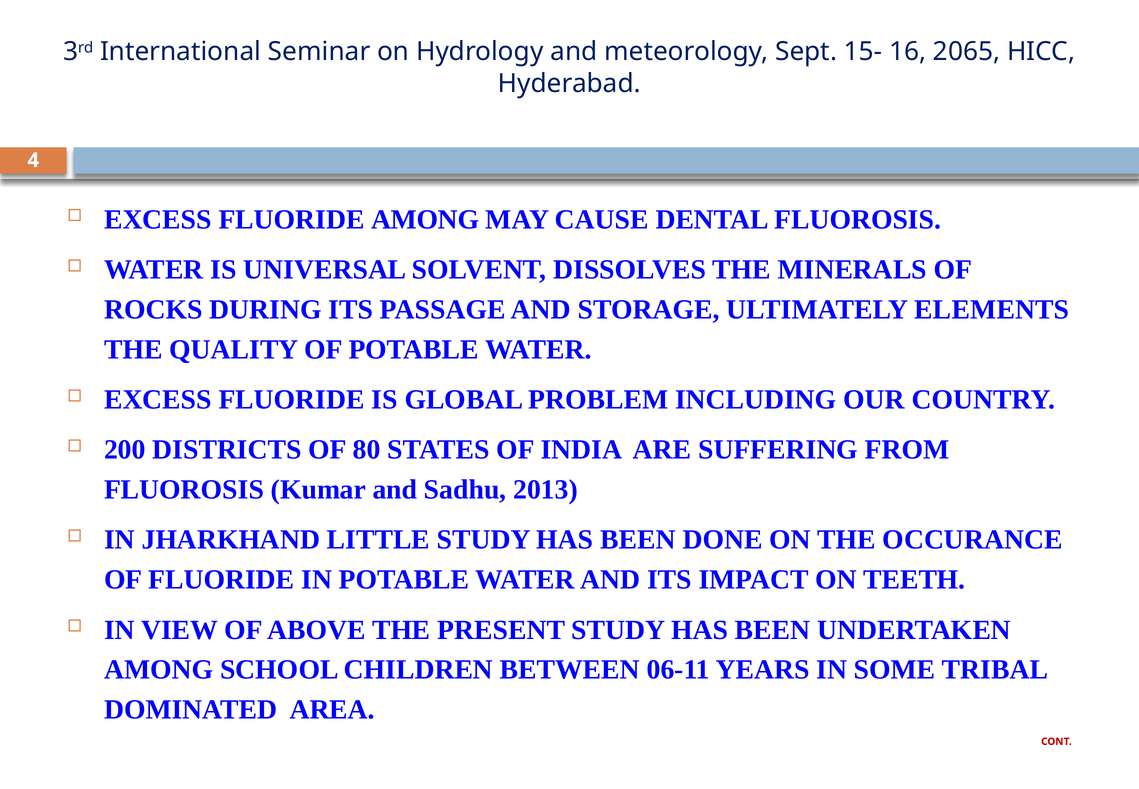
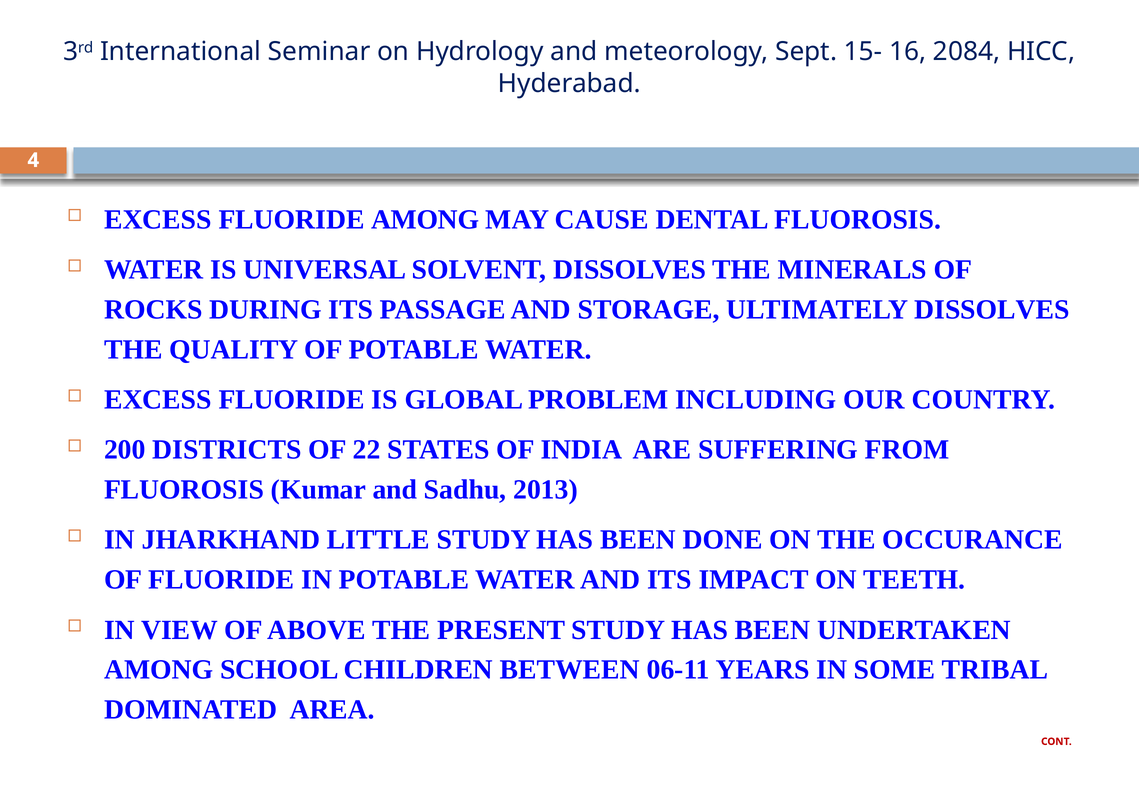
2065: 2065 -> 2084 (967, 52)
ULTIMATELY ELEMENTS: ELEMENTS -> DISSOLVES (992, 309)
80: 80 -> 22 (367, 449)
